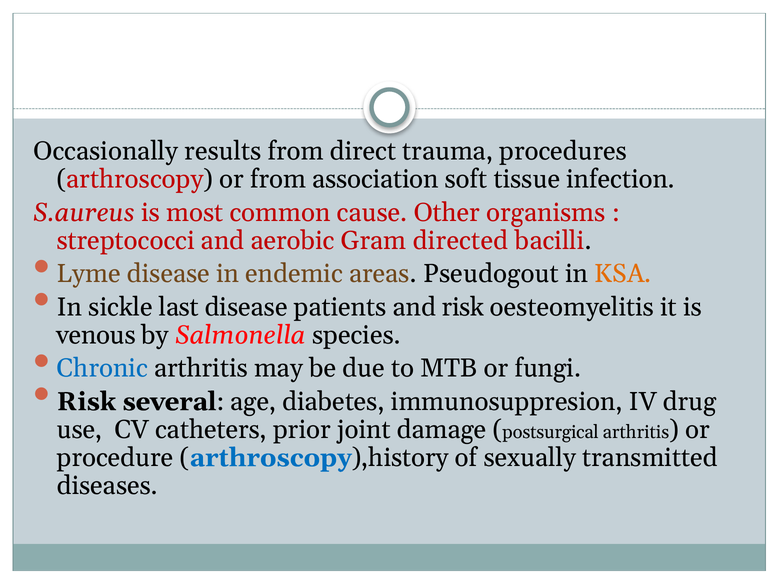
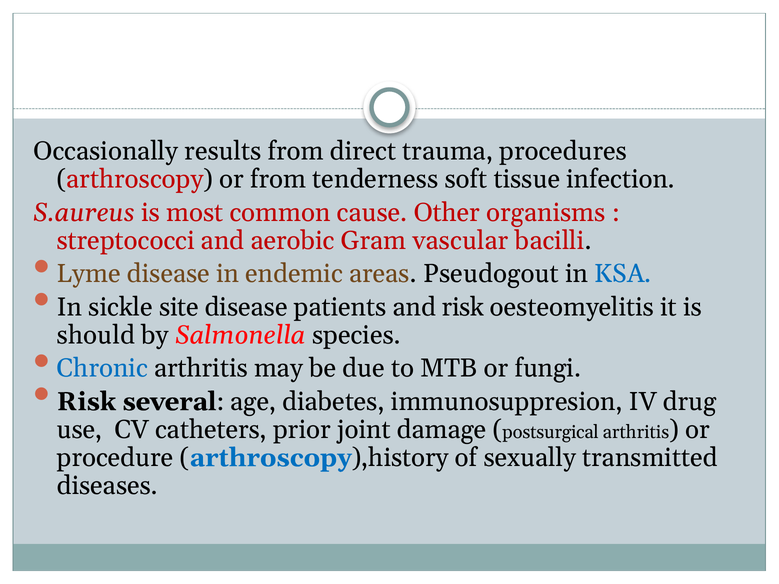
association: association -> tenderness (375, 179)
directed: directed -> vascular (461, 241)
KSA colour: orange -> blue (623, 274)
last: last -> site (179, 307)
venous: venous -> should (96, 335)
